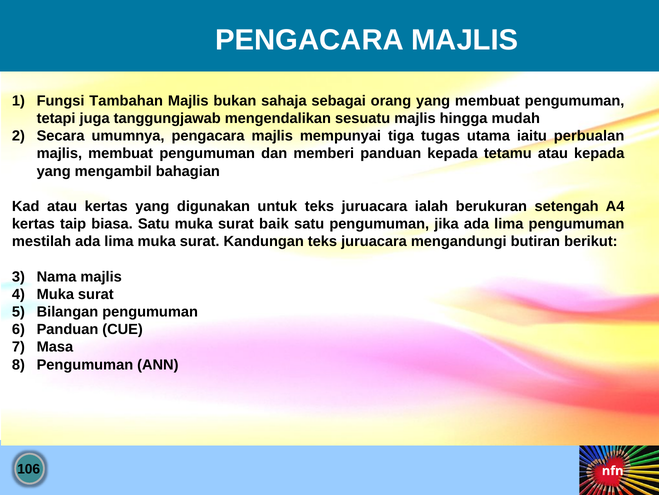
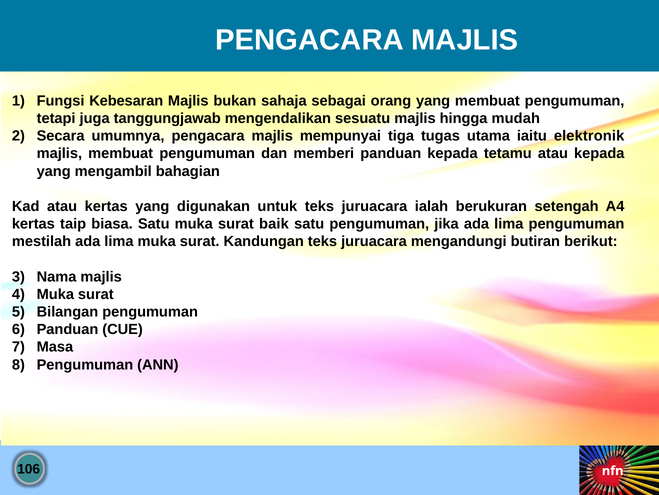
Tambahan: Tambahan -> Kebesaran (126, 101)
perbualan: perbualan -> elektronik (589, 136)
